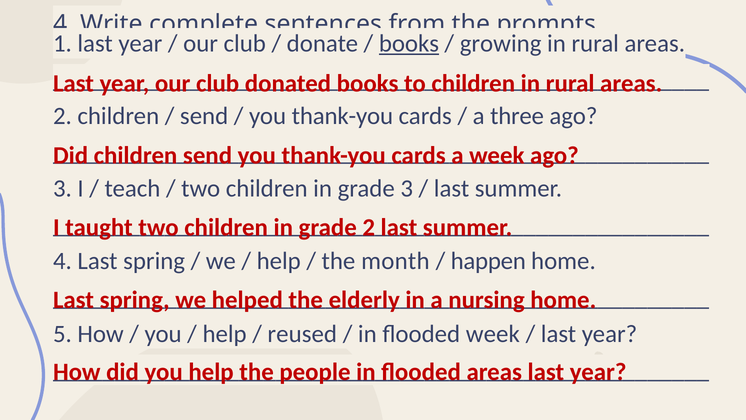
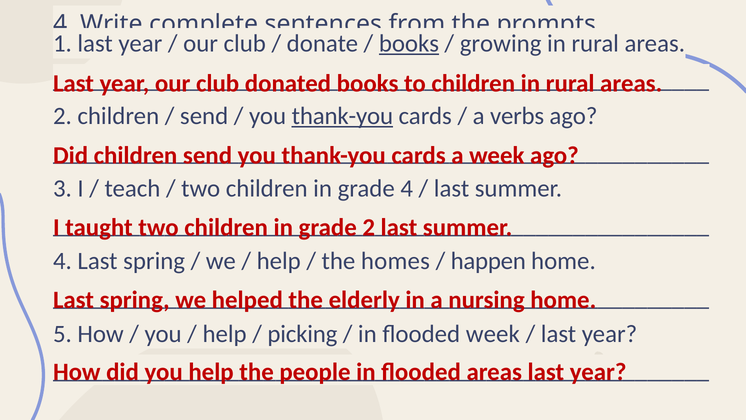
thank-you underline: none -> present (342, 116)
three: three -> verbs (517, 116)
grade 3: 3 -> 4 (407, 188)
month: month -> homes (395, 261)
reused: reused -> picking (302, 334)
